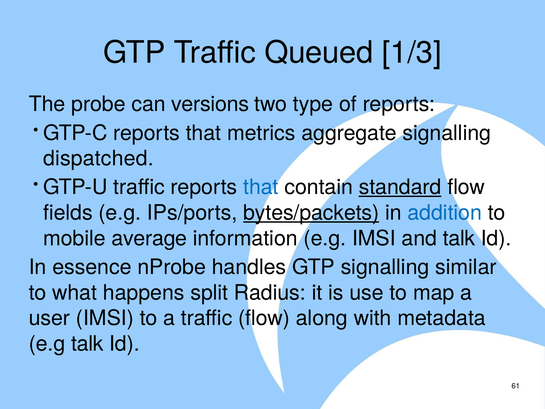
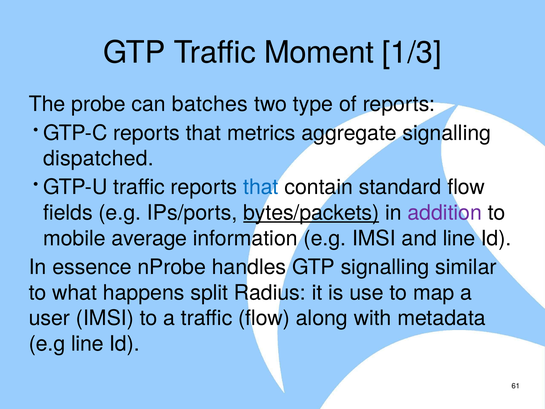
Queued: Queued -> Moment (319, 53)
versions: versions -> batches (210, 104)
standard underline: present -> none (400, 187)
addition colour: blue -> purple (445, 213)
and talk: talk -> line (459, 238)
e.g talk: talk -> line (87, 344)
